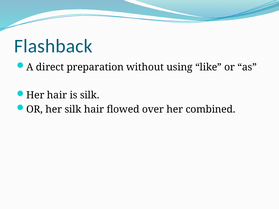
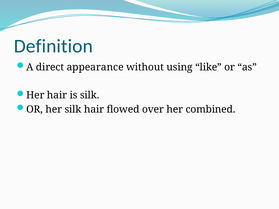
Flashback: Flashback -> Definition (53, 46)
preparation: preparation -> appearance (95, 67)
